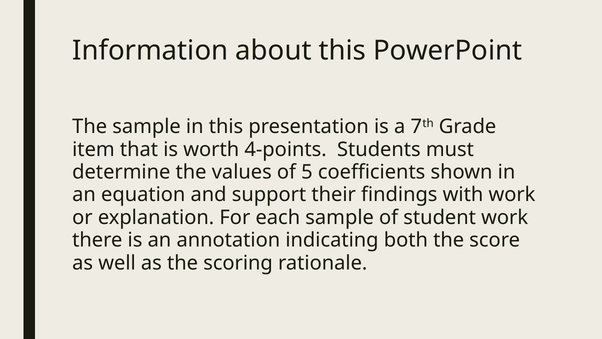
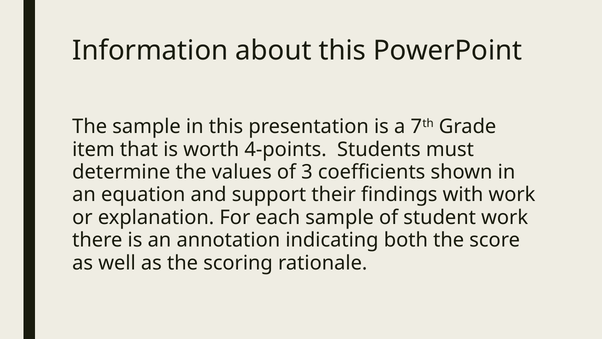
5: 5 -> 3 (307, 172)
